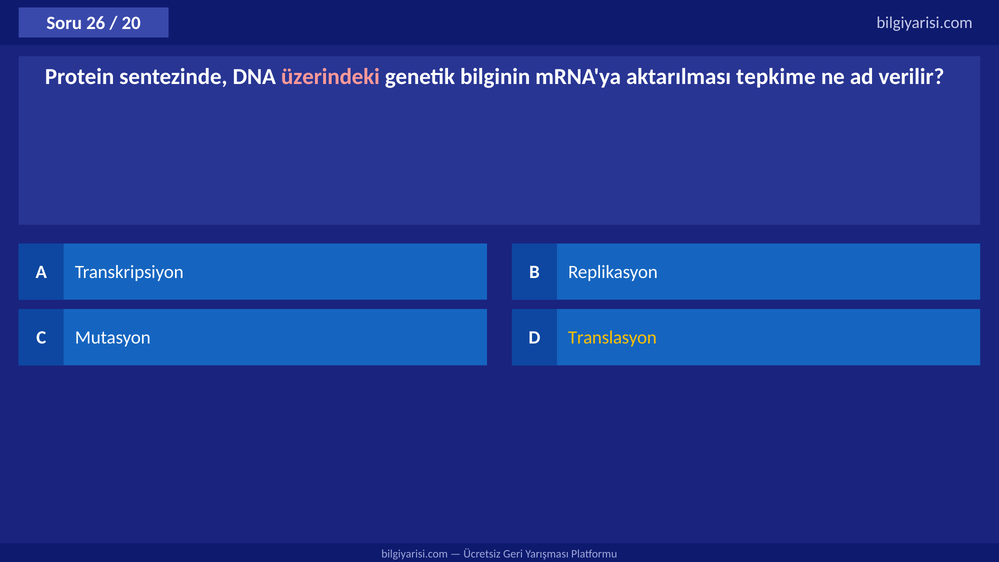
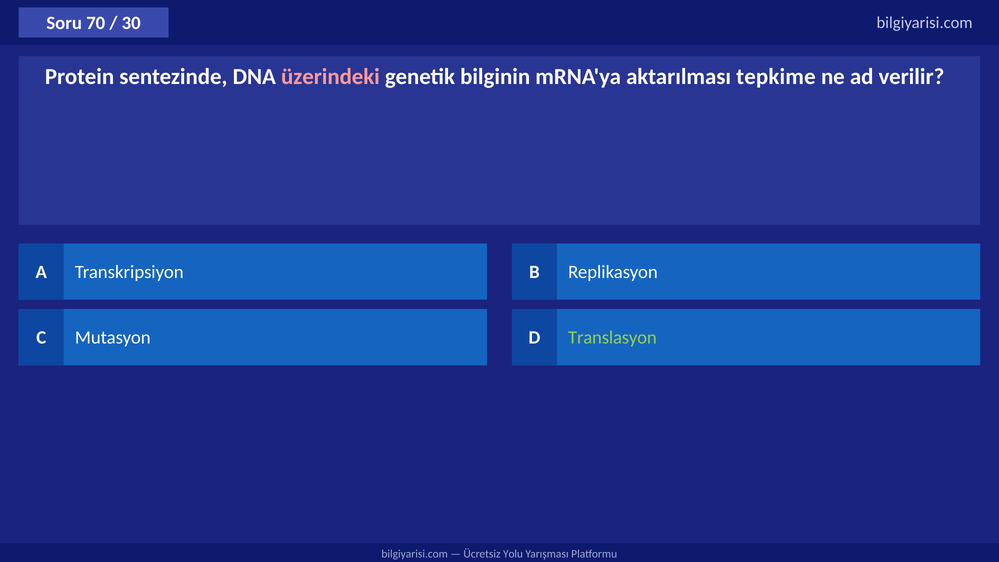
26: 26 -> 70 (96, 23)
20: 20 -> 30 (131, 23)
Translasyon colour: yellow -> light green (612, 337)
Geri: Geri -> Yolu (513, 554)
